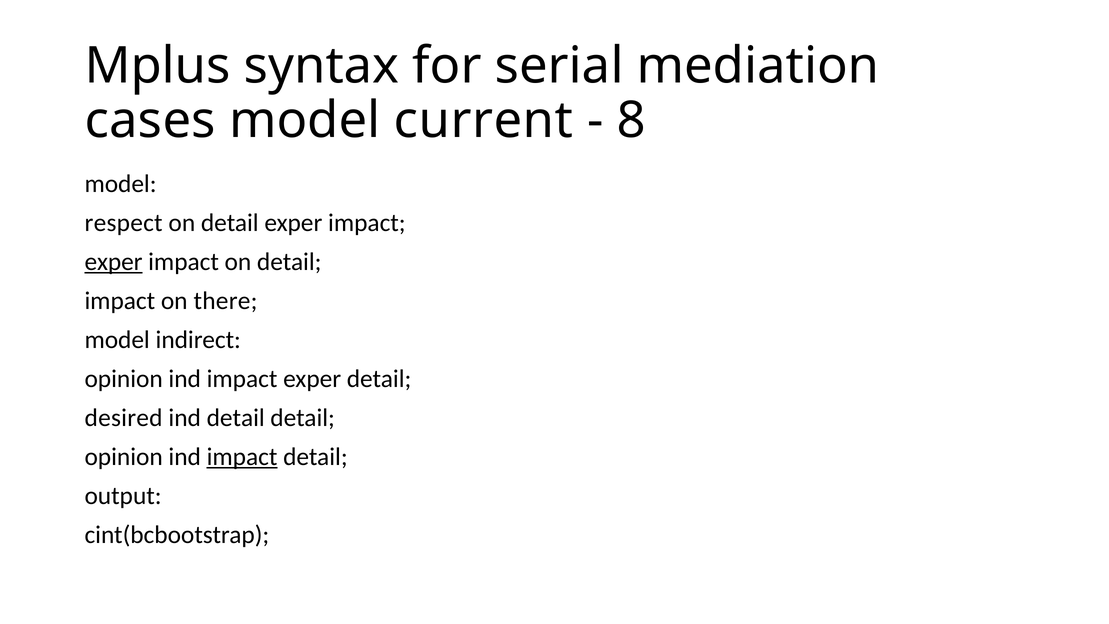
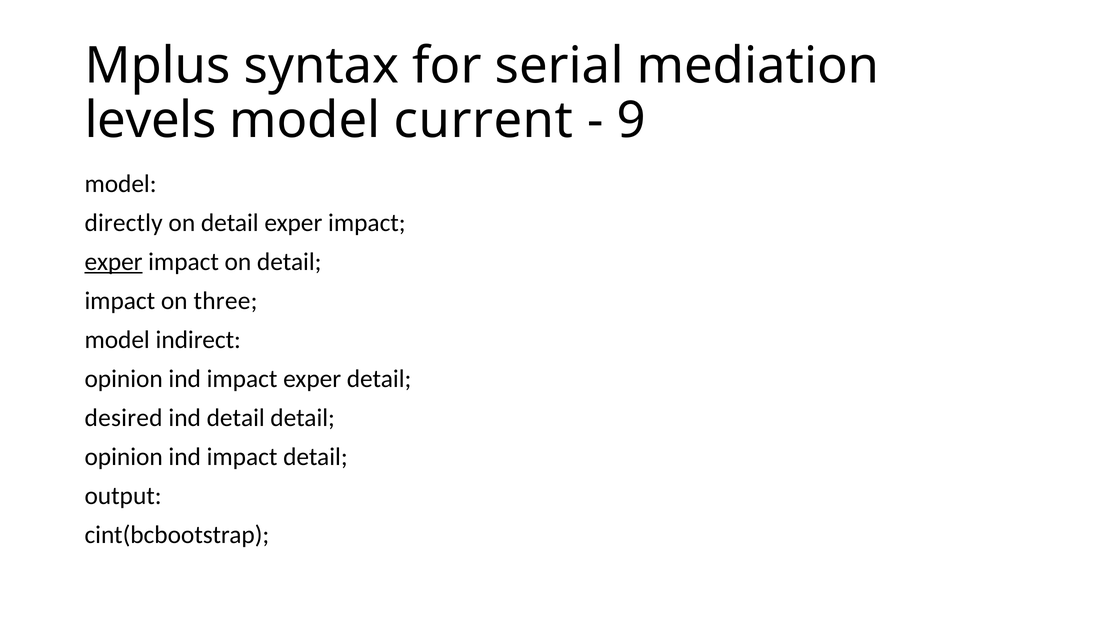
cases: cases -> levels (150, 121)
8: 8 -> 9 (631, 121)
respect: respect -> directly (124, 223)
there: there -> three (226, 301)
impact underline: present -> none (242, 457)
